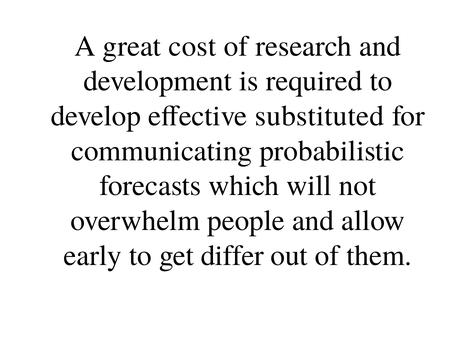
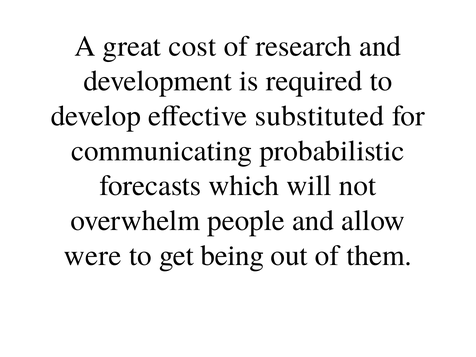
early: early -> were (93, 255)
differ: differ -> being (232, 255)
